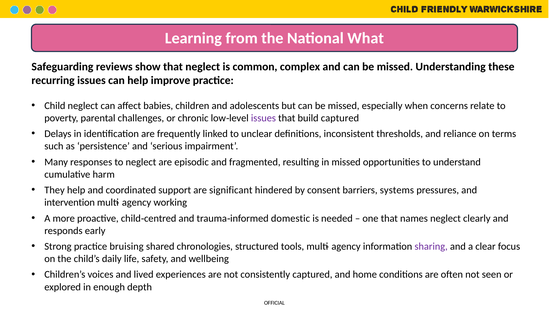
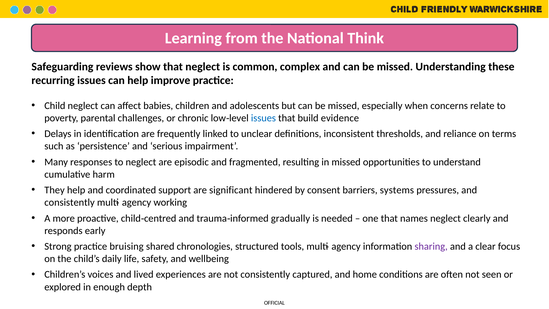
What: What -> Think (366, 38)
issues colour: purple -> blue (263, 118)
build captured: captured -> evidence (340, 118)
intervention: intervention -> consistently (70, 202)
domestic: domestic -> gradually (290, 218)
